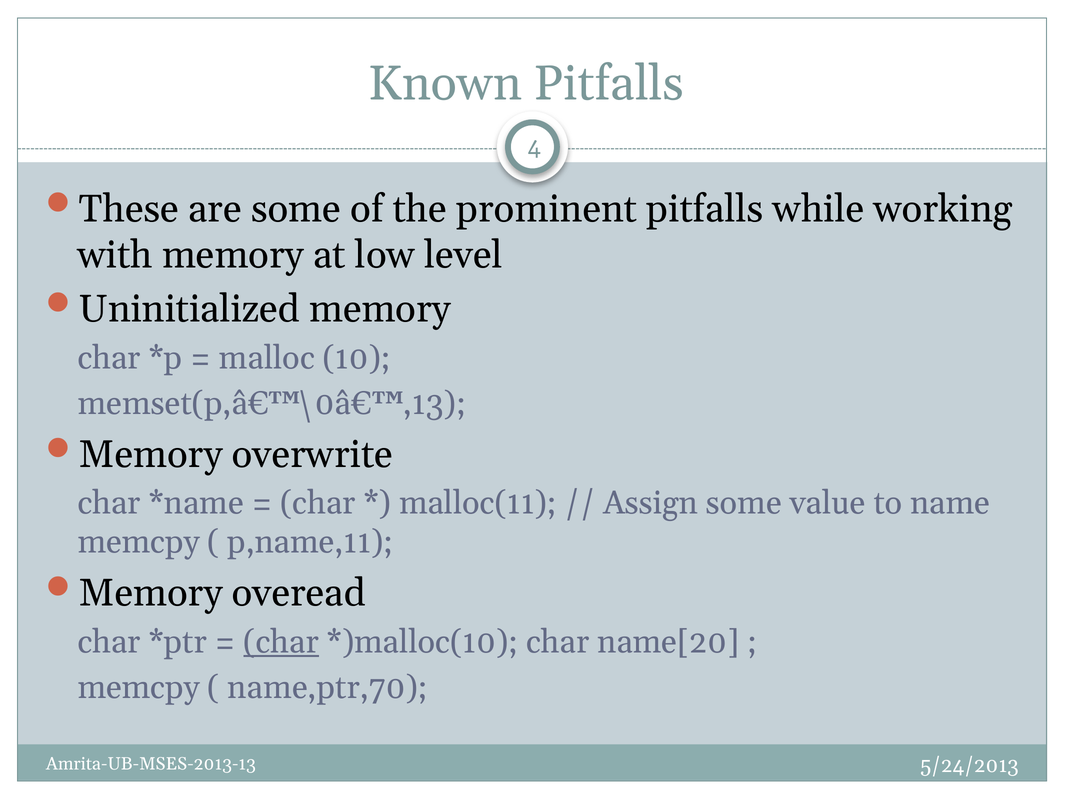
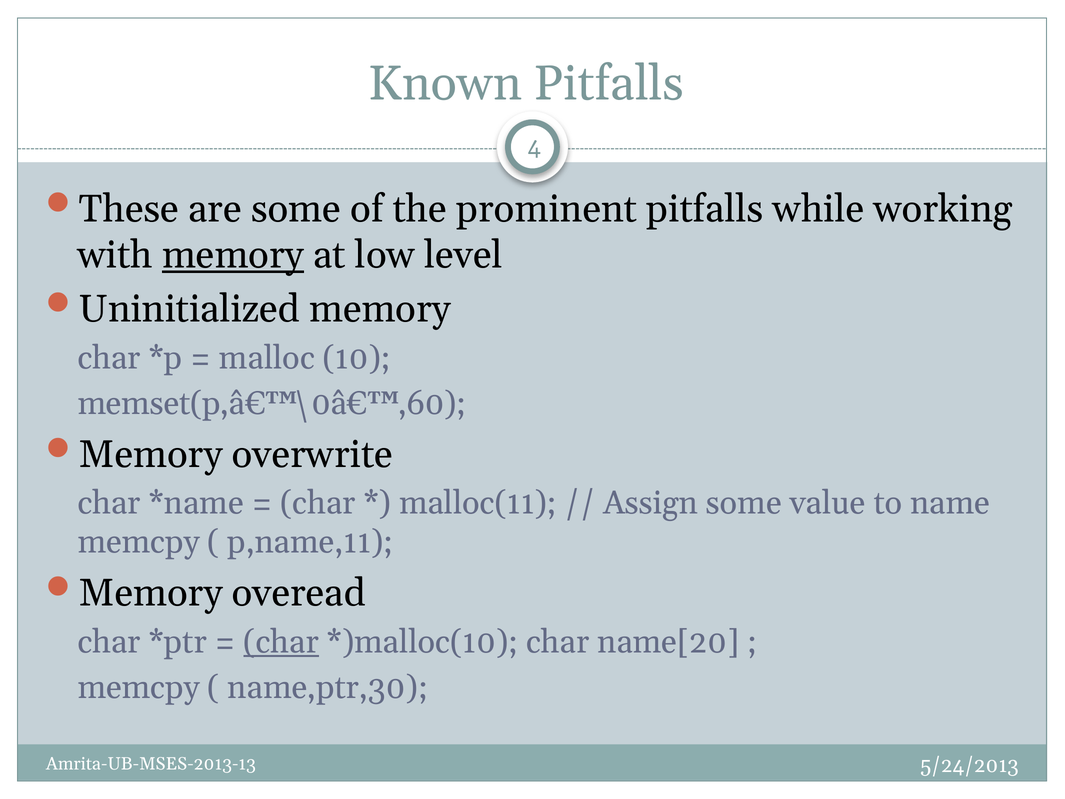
memory underline: none -> present (233, 255)
memset(p,â€™\0â€™,13: memset(p,â€™\0â€™,13 -> memset(p,â€™\0â€™,60 (272, 403)
name,ptr,70: name,ptr,70 -> name,ptr,30 (328, 687)
